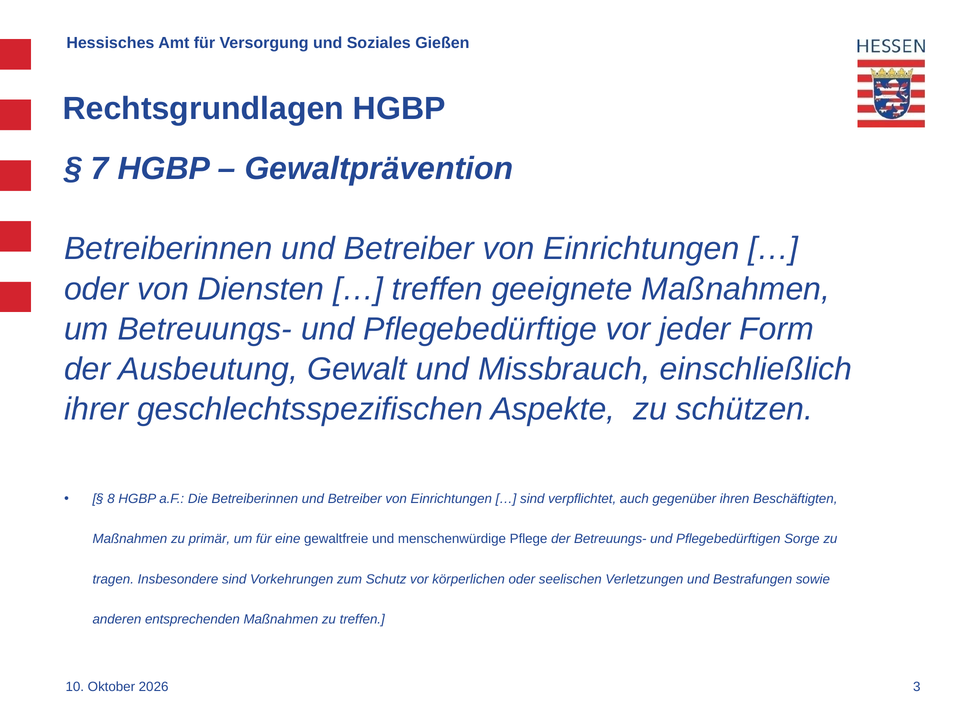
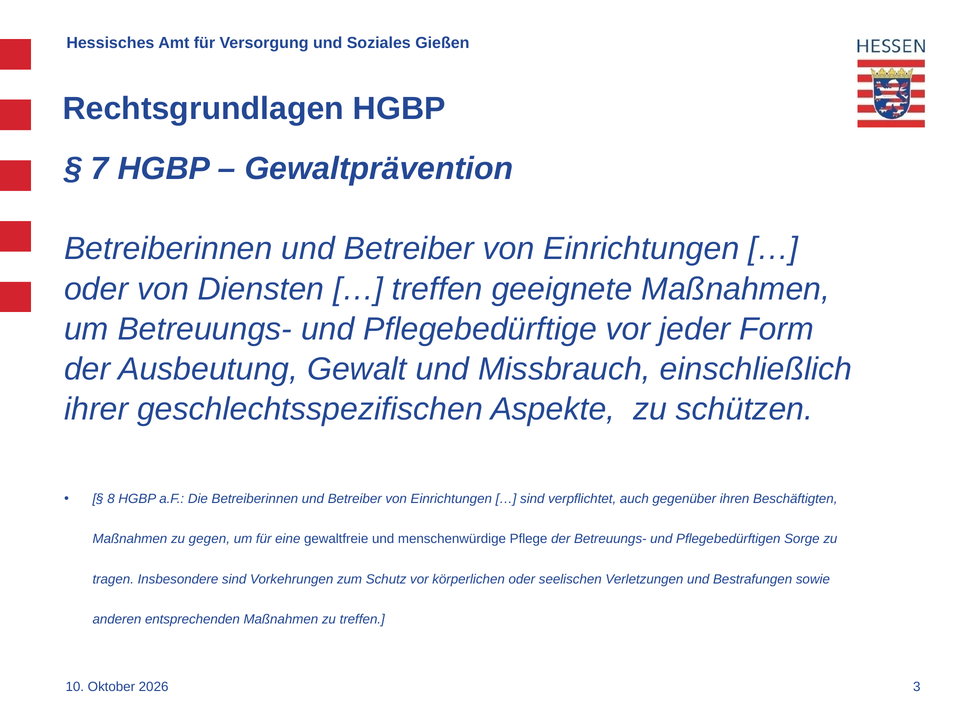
primär: primär -> gegen (209, 539)
